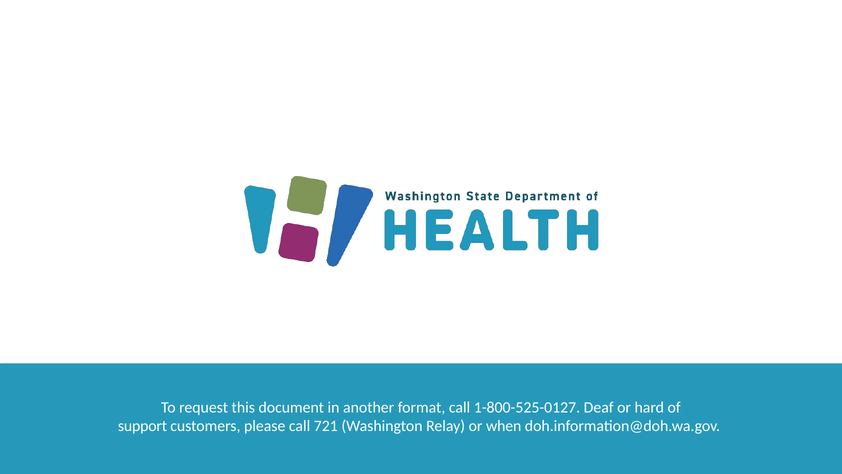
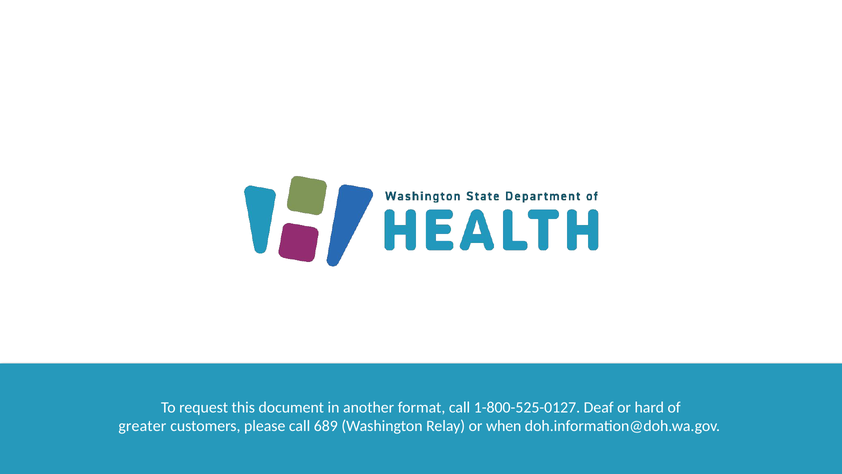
support: support -> greater (142, 426)
721: 721 -> 689 (326, 426)
